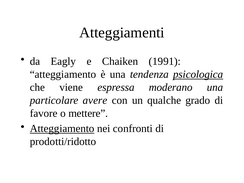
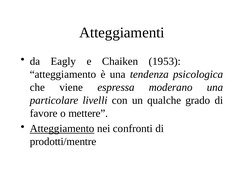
1991: 1991 -> 1953 (165, 61)
psicologica underline: present -> none (198, 74)
avere: avere -> livelli (95, 100)
prodotti/ridotto: prodotti/ridotto -> prodotti/mentre (63, 142)
